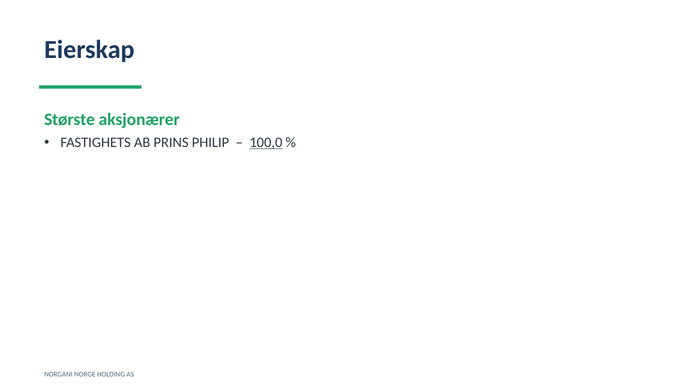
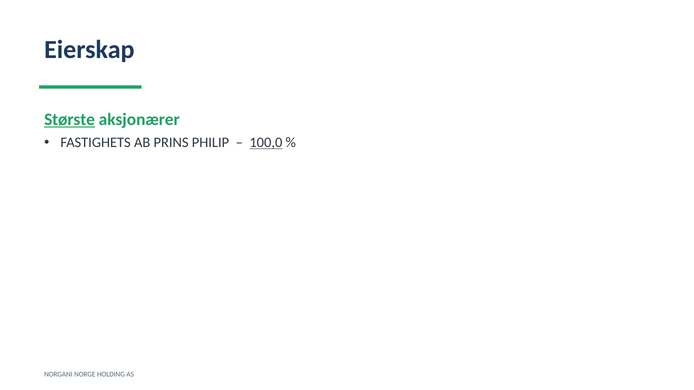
Største underline: none -> present (70, 119)
